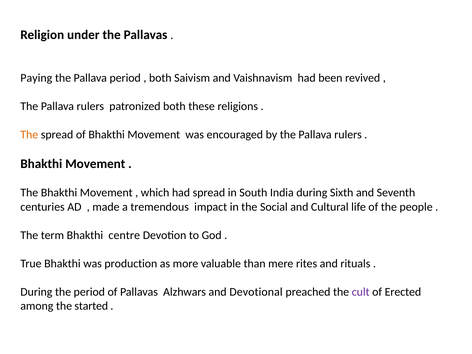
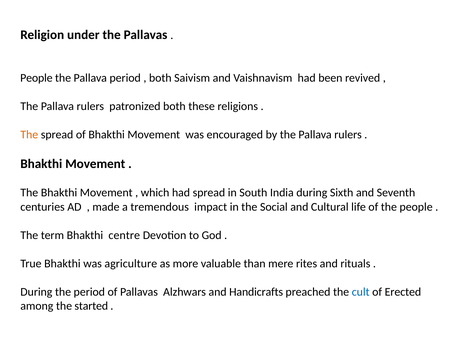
Paying: Paying -> People (36, 78)
production: production -> agriculture (131, 264)
Devotional: Devotional -> Handicrafts (256, 292)
cult colour: purple -> blue (361, 292)
